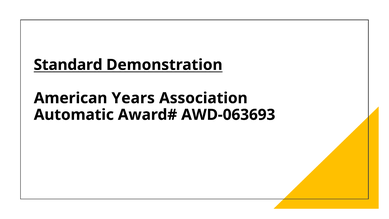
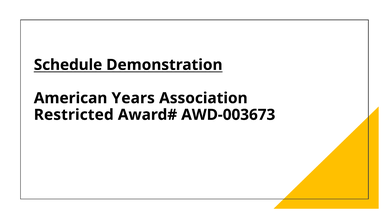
Standard: Standard -> Schedule (68, 65)
Automatic: Automatic -> Restricted (74, 115)
AWD-063693: AWD-063693 -> AWD-003673 (228, 115)
